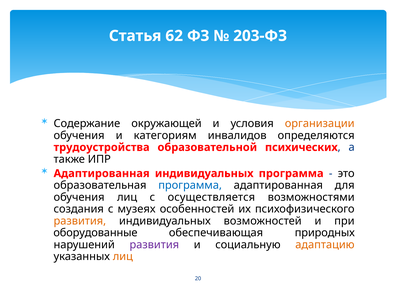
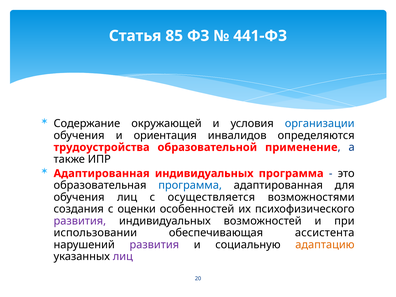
62: 62 -> 85 (174, 36)
203-ФЗ: 203-ФЗ -> 441-ФЗ (260, 36)
организации colour: orange -> blue (320, 124)
категориям: категориям -> ориентация (165, 135)
психических: психических -> применение (301, 147)
музеях: музеях -> оценки (137, 209)
развития colour: orange -> purple (80, 221)
оборудованные: оборудованные -> использовании (95, 233)
природных: природных -> ассистента (325, 233)
лиц colour: orange -> purple (123, 257)
